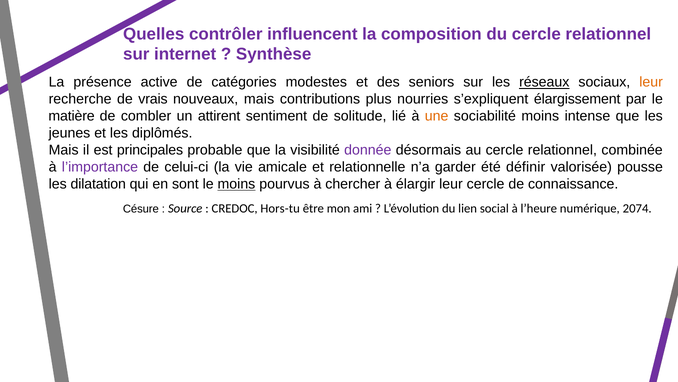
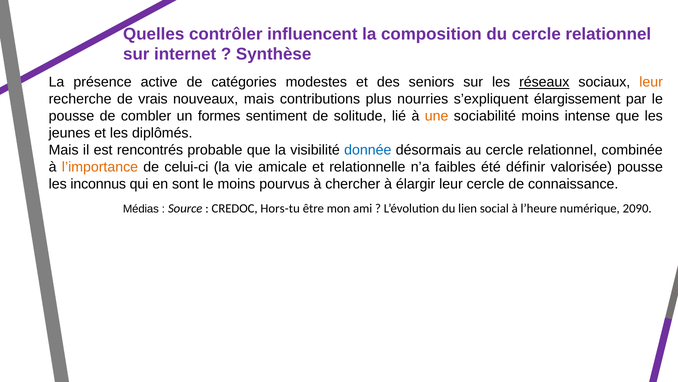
matière: matière -> pousse (71, 116)
attirent: attirent -> formes (219, 116)
principales: principales -> rencontrés (150, 150)
donnée colour: purple -> blue (368, 150)
l’importance colour: purple -> orange (100, 167)
garder: garder -> faibles (455, 167)
dilatation: dilatation -> inconnus (98, 184)
moins underline: present -> none (236, 184)
Césure: Césure -> Médias (141, 209)
2074: 2074 -> 2090 (637, 208)
